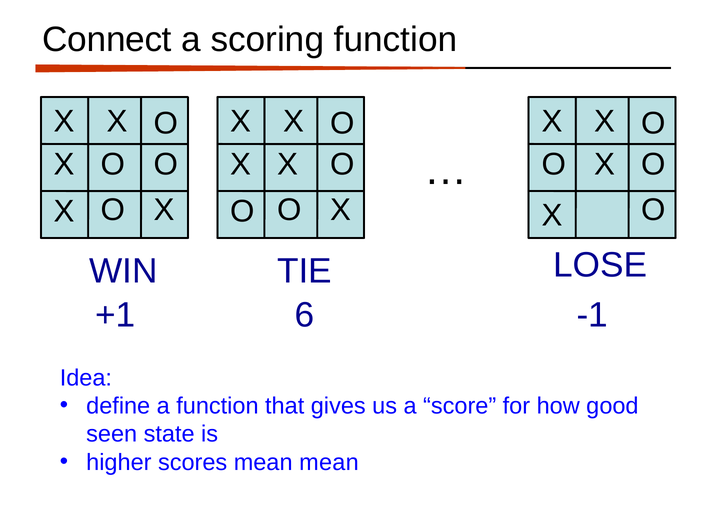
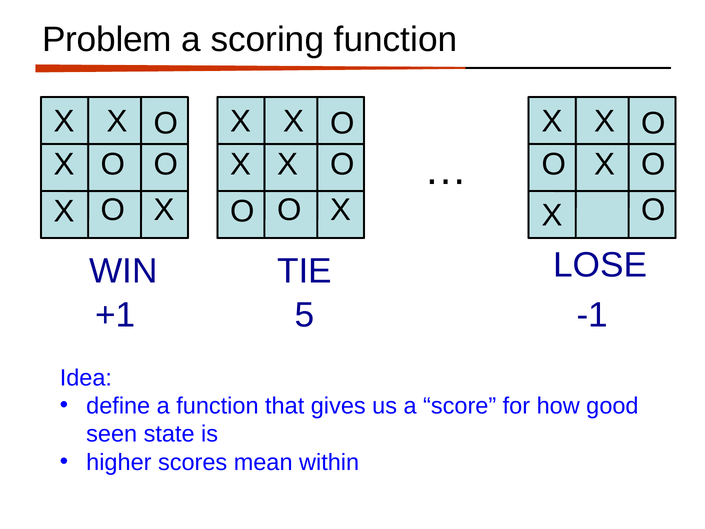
Connect: Connect -> Problem (107, 39)
6: 6 -> 5 (305, 315)
mean mean: mean -> within (329, 462)
